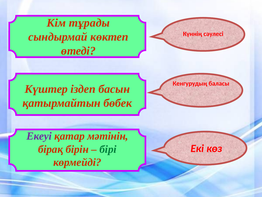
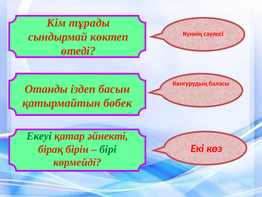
Күштер: Күштер -> Отанды (46, 89)
Екеуі colour: purple -> green (39, 136)
мәтінін: мәтінін -> әйнекті (108, 136)
